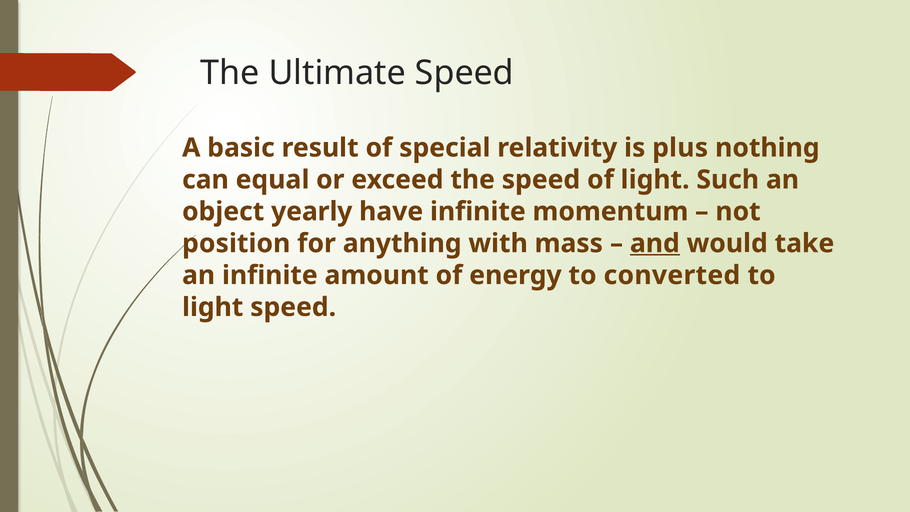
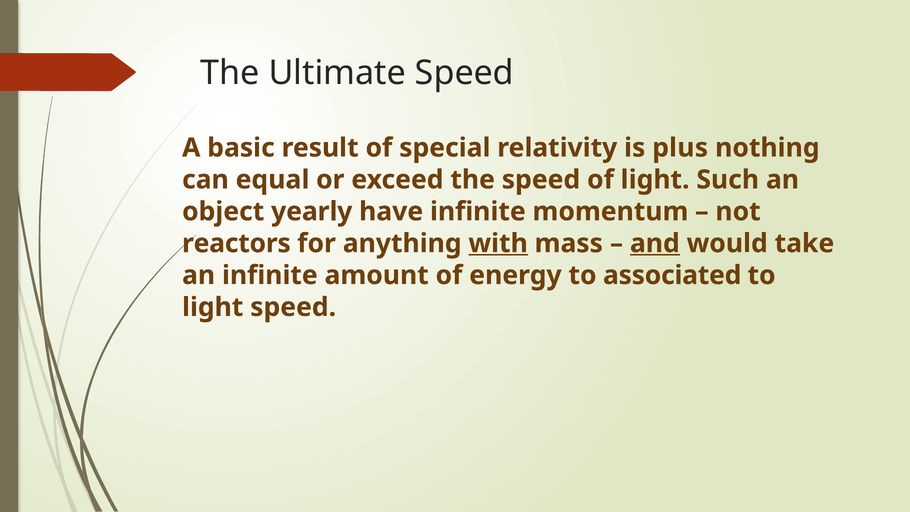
position: position -> reactors (236, 243)
with underline: none -> present (498, 243)
converted: converted -> associated (672, 275)
